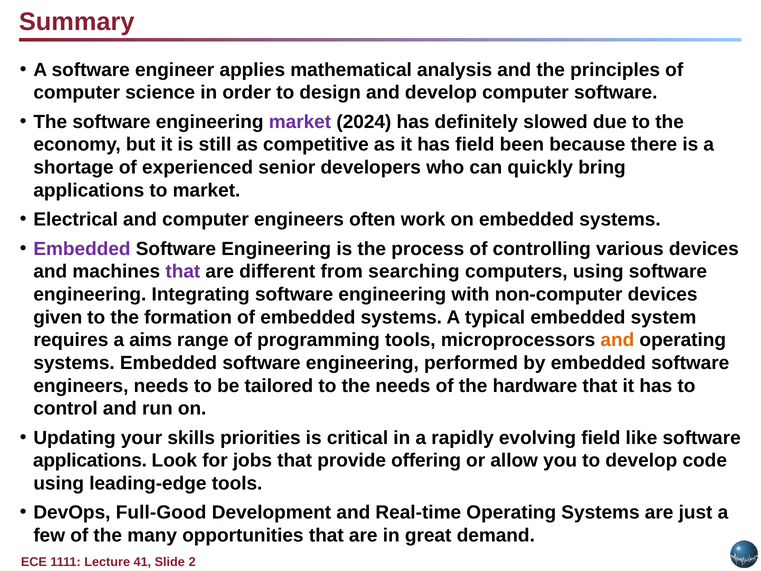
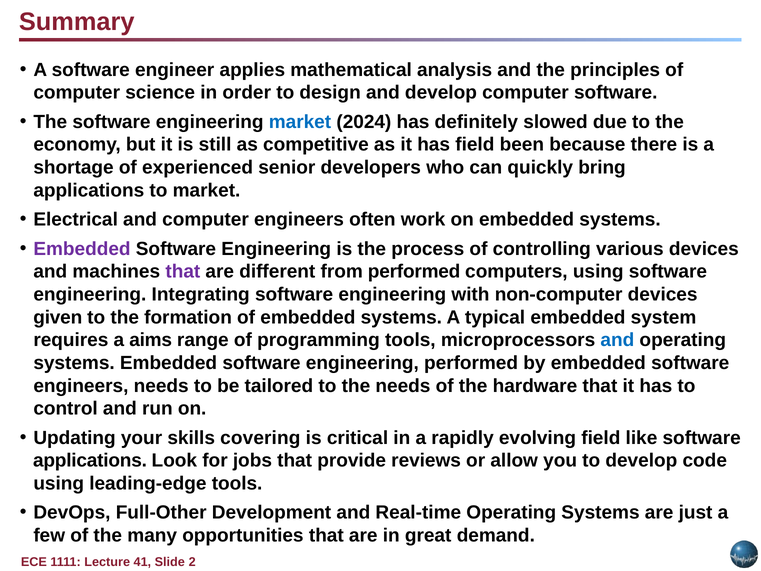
market colour: purple -> blue (300, 122)
from searching: searching -> performed (414, 271)
and colour: orange -> blue (617, 340)
priorities: priorities -> covering (260, 438)
offering: offering -> reviews (426, 460)
Full-Good: Full-Good -> Full-Other (161, 512)
